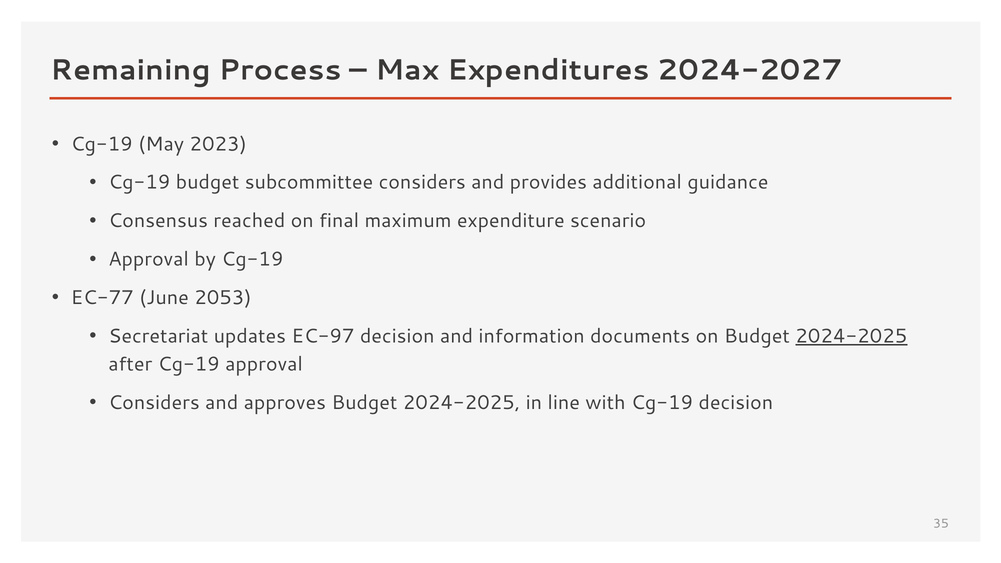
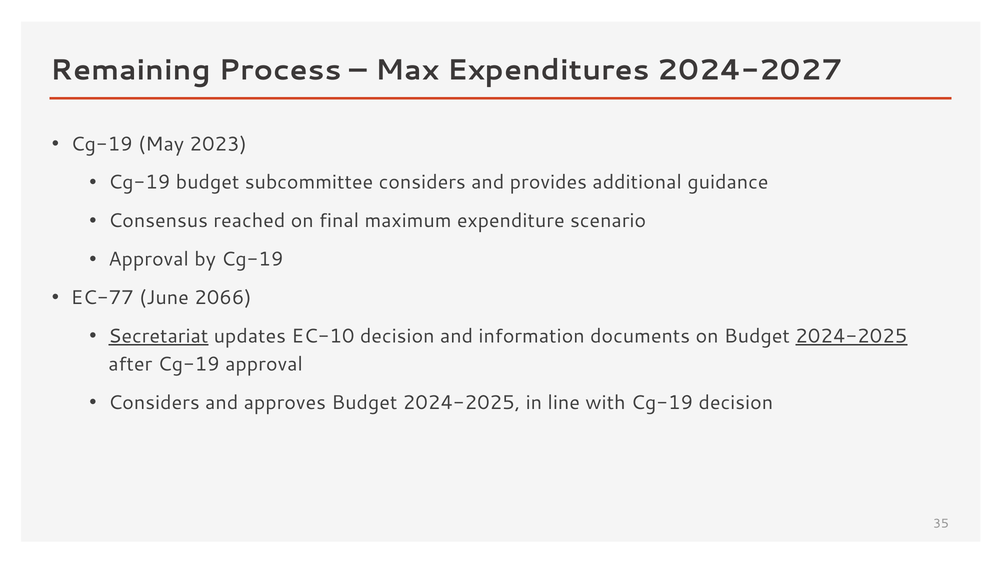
2053: 2053 -> 2066 (223, 298)
Secretariat underline: none -> present (158, 336)
EC-97: EC-97 -> EC-10 (323, 336)
